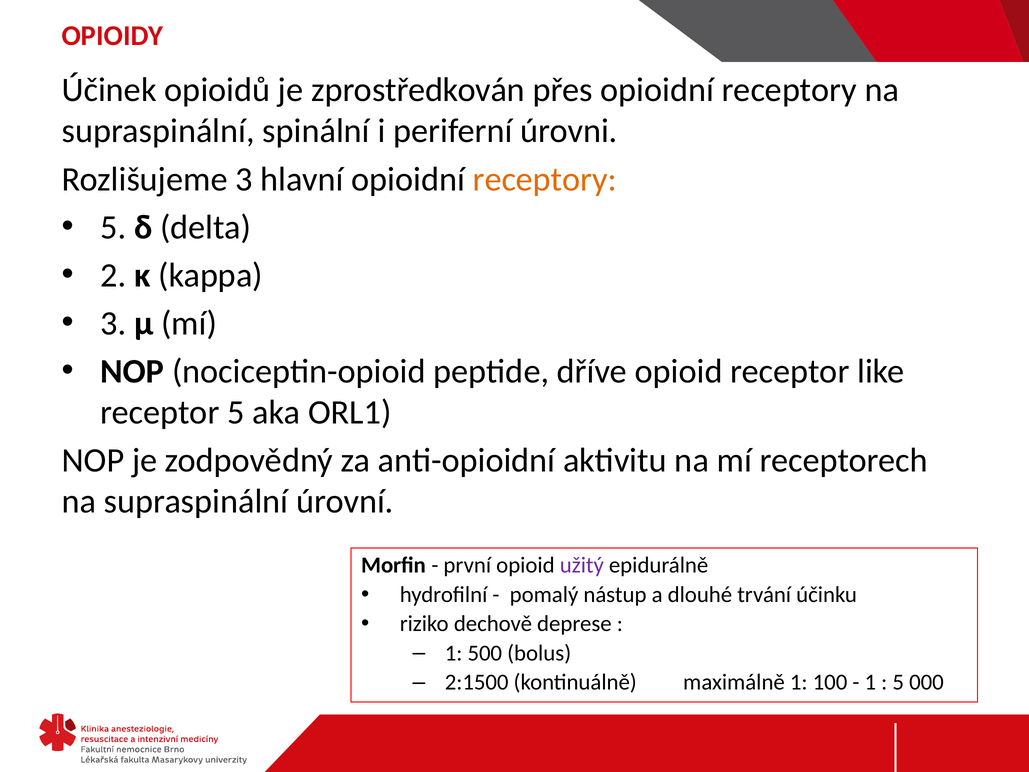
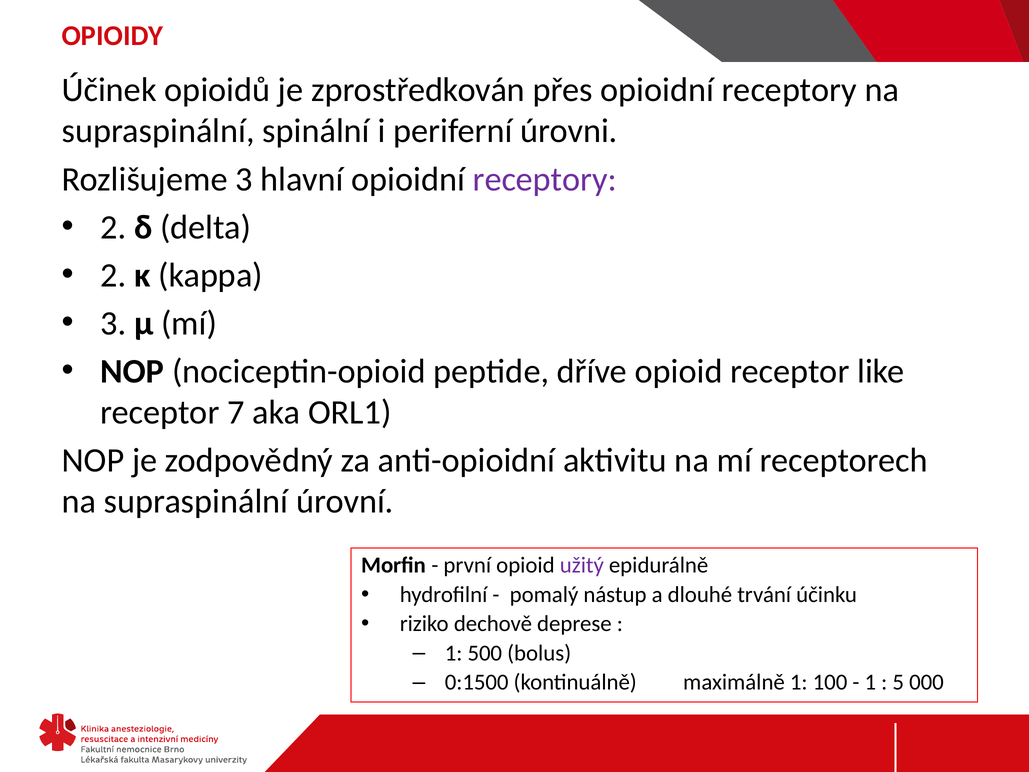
receptory colour: orange -> purple (545, 179)
5: 5 -> 2 (113, 227)
receptor 5: 5 -> 7 (236, 412)
2:1500: 2:1500 -> 0:1500 (477, 682)
